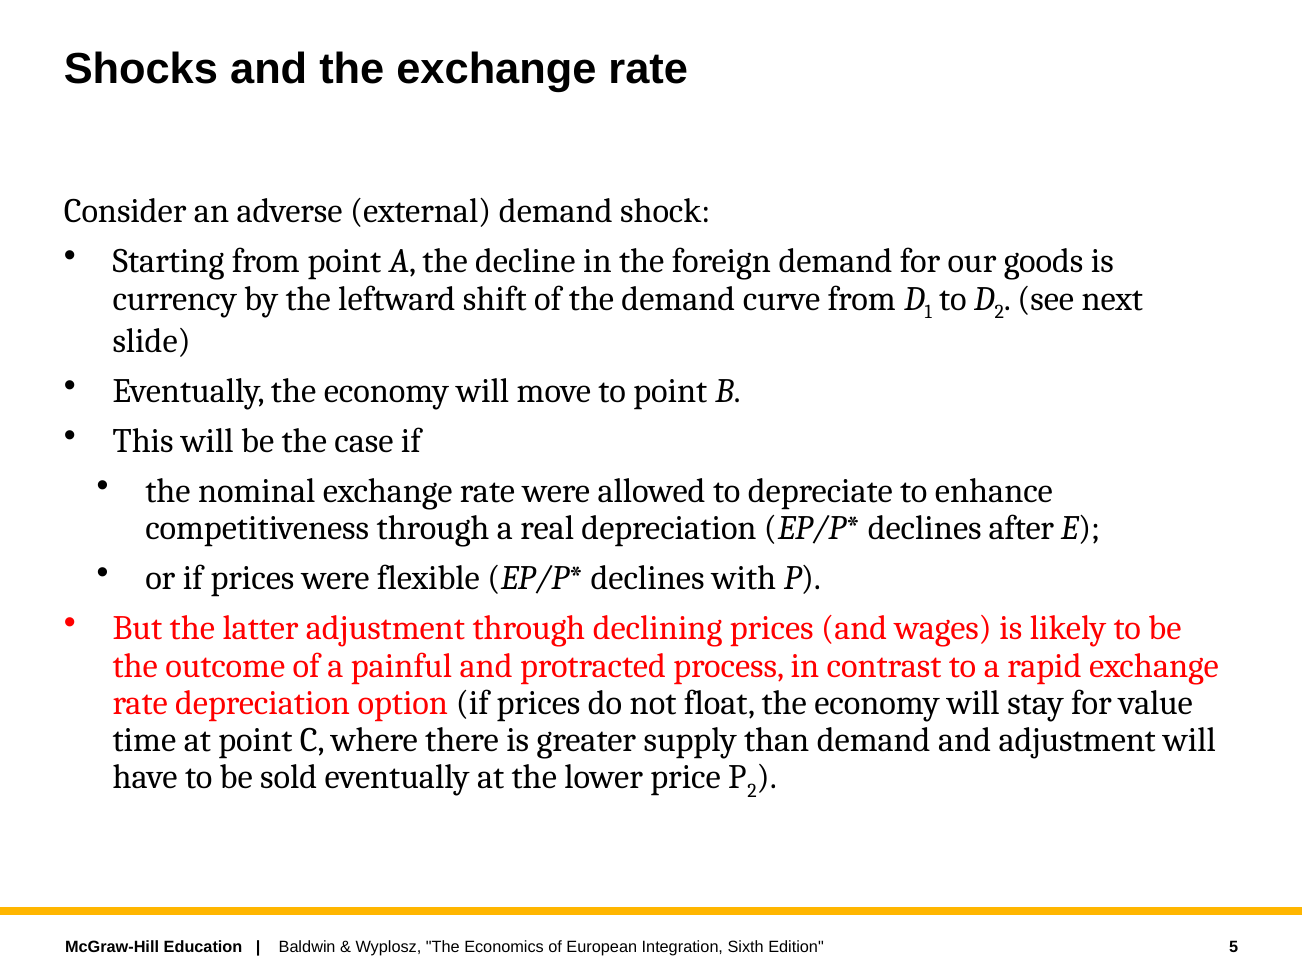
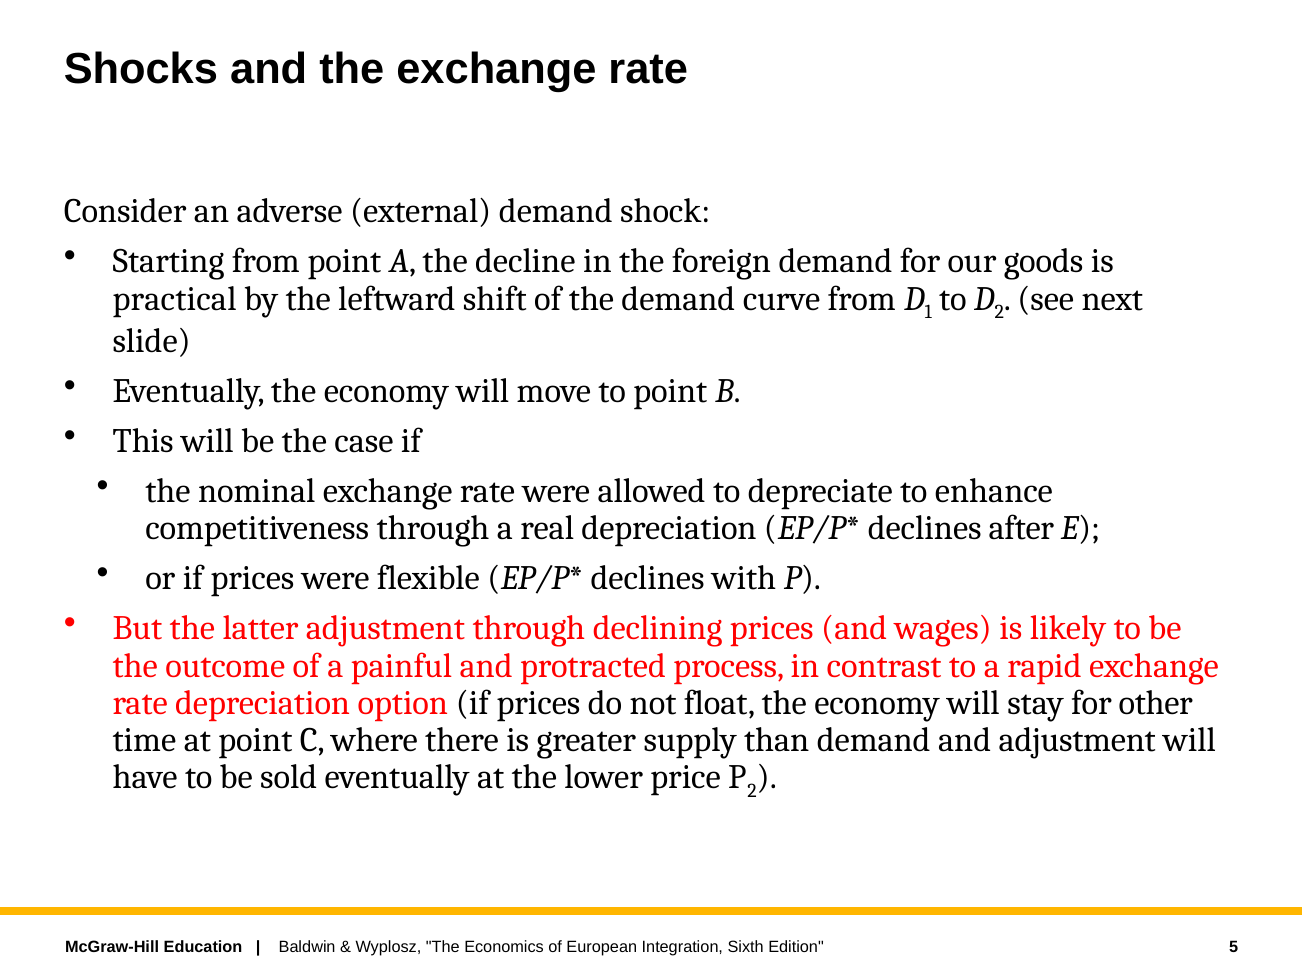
currency: currency -> practical (175, 299)
value: value -> other (1156, 703)
